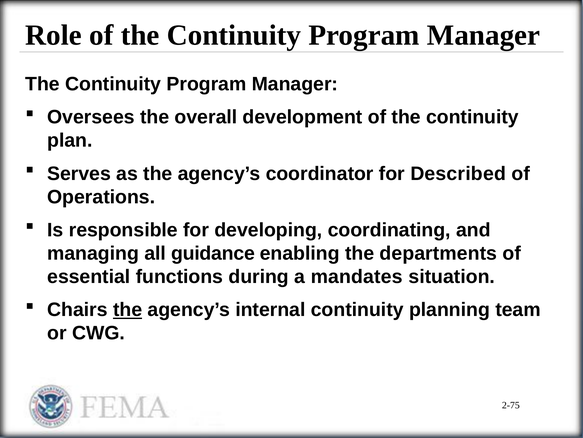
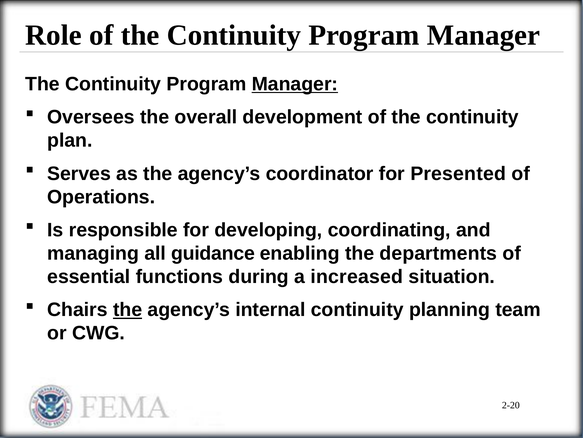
Manager underline: none -> present (295, 84)
Described: Described -> Presented (458, 173)
mandates: mandates -> increased (357, 276)
2-75: 2-75 -> 2-20 (511, 405)
